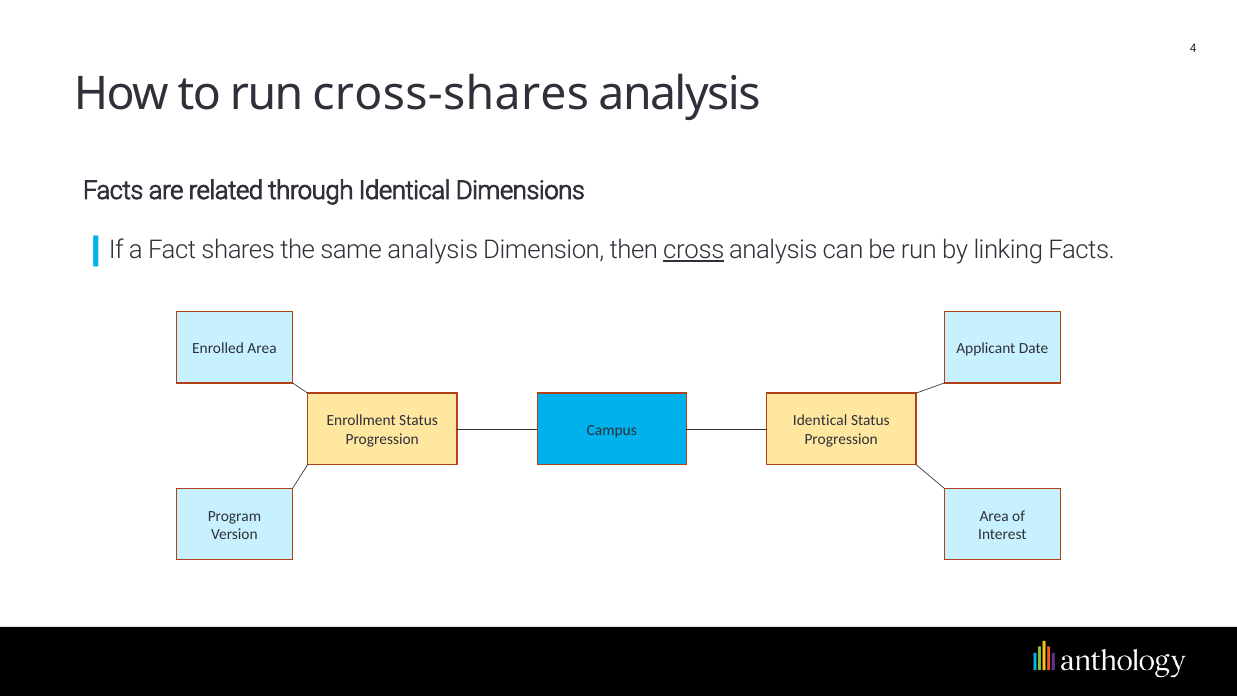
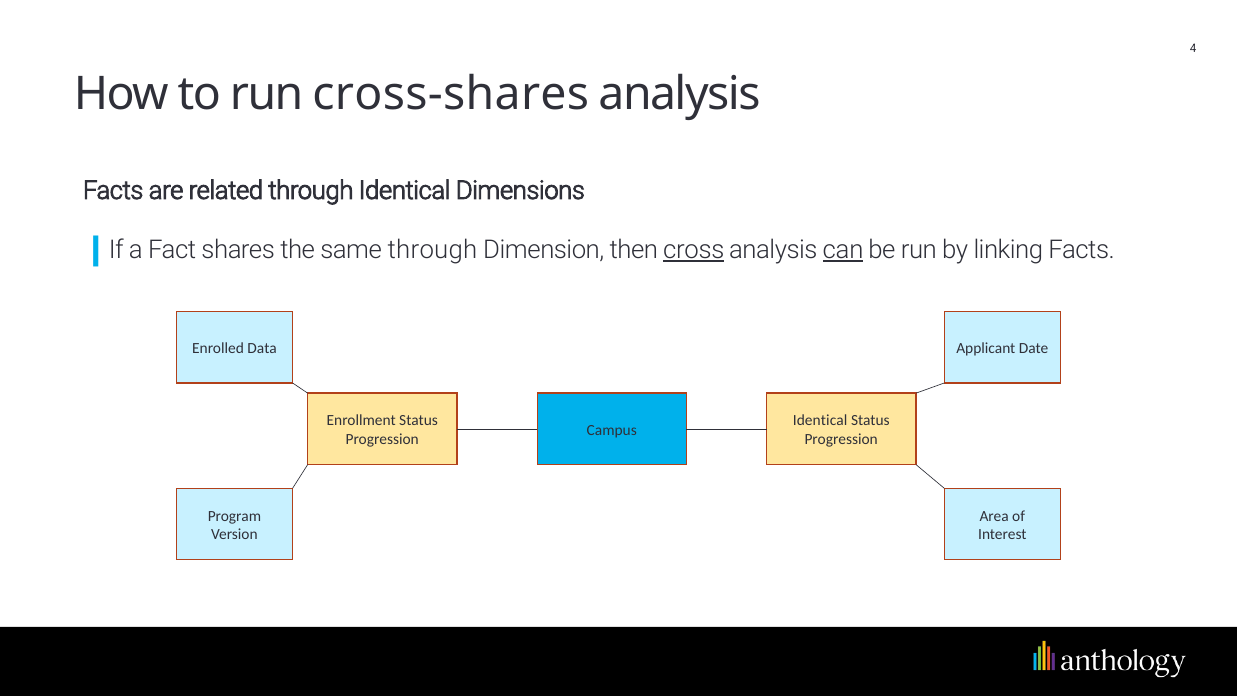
same analysis: analysis -> through (432, 250)
can underline: none -> present (843, 250)
Enrolled Area: Area -> Data (262, 348)
